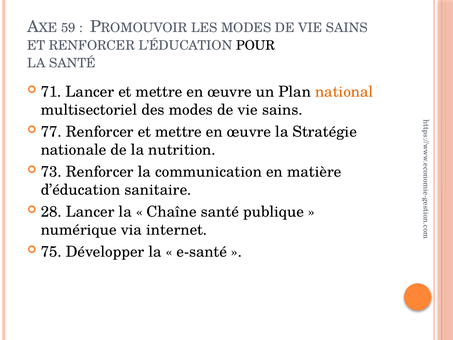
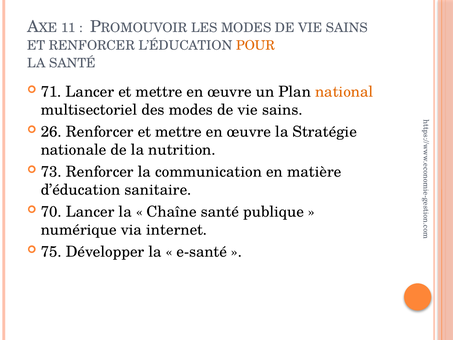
59: 59 -> 11 (68, 28)
POUR colour: black -> orange (256, 46)
77: 77 -> 26 (51, 132)
28: 28 -> 70 (51, 212)
